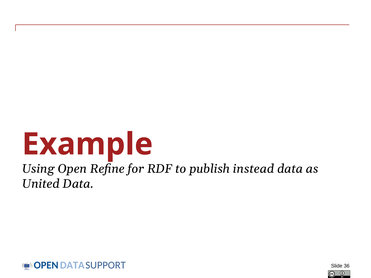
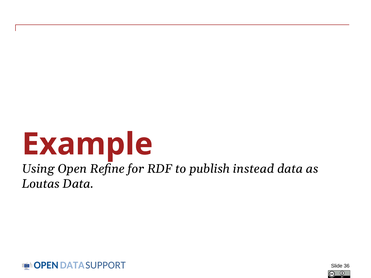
United: United -> Loutas (41, 184)
